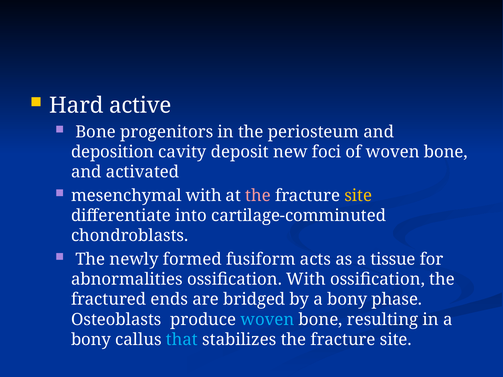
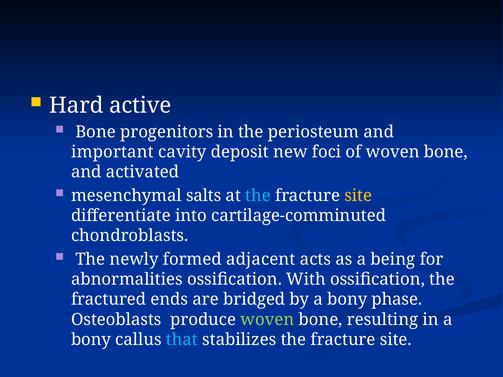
deposition: deposition -> important (112, 152)
mesenchymal with: with -> salts (204, 196)
the colour: pink -> light blue (258, 196)
fusiform: fusiform -> adjacent (261, 259)
tissue: tissue -> being (393, 259)
woven colour: light blue -> light green (267, 320)
